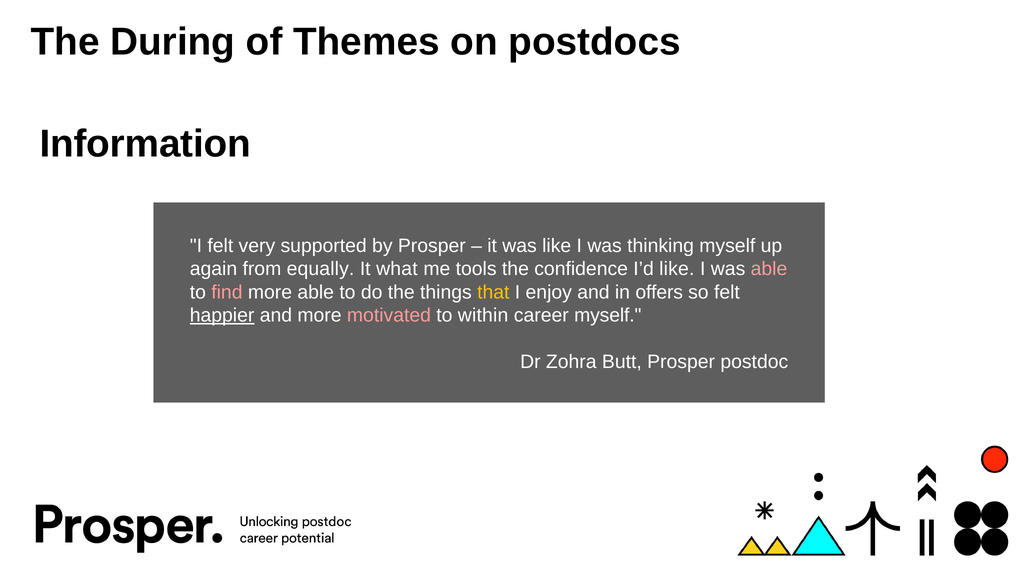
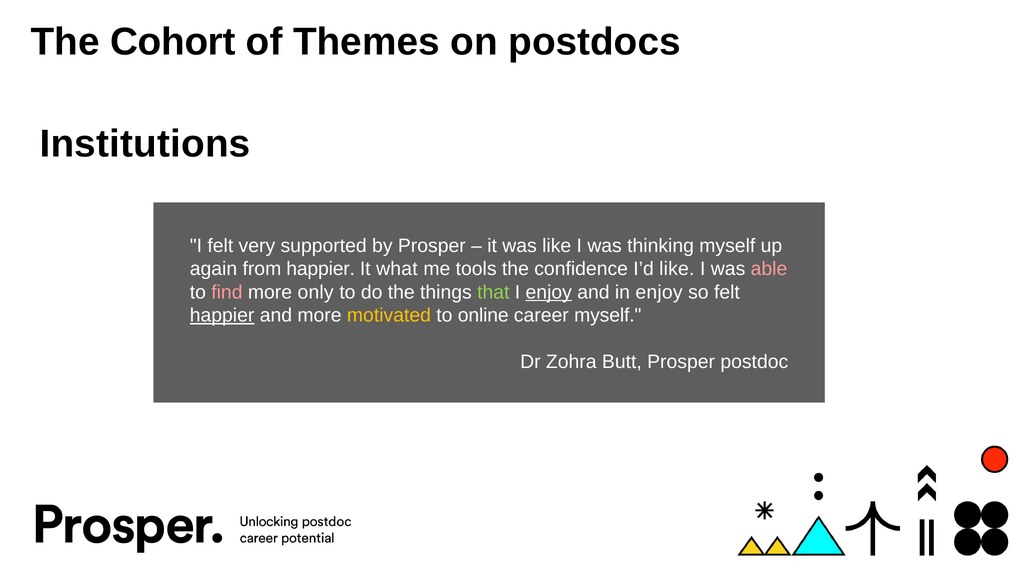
During: During -> Cohort (173, 42)
Information: Information -> Institutions (145, 144)
from equally: equally -> happier (321, 269)
more able: able -> only (316, 292)
that colour: yellow -> light green (493, 292)
enjoy underline: none -> present (549, 292)
in offers: offers -> enjoy (659, 292)
motivated colour: pink -> yellow (389, 315)
within: within -> online (483, 315)
